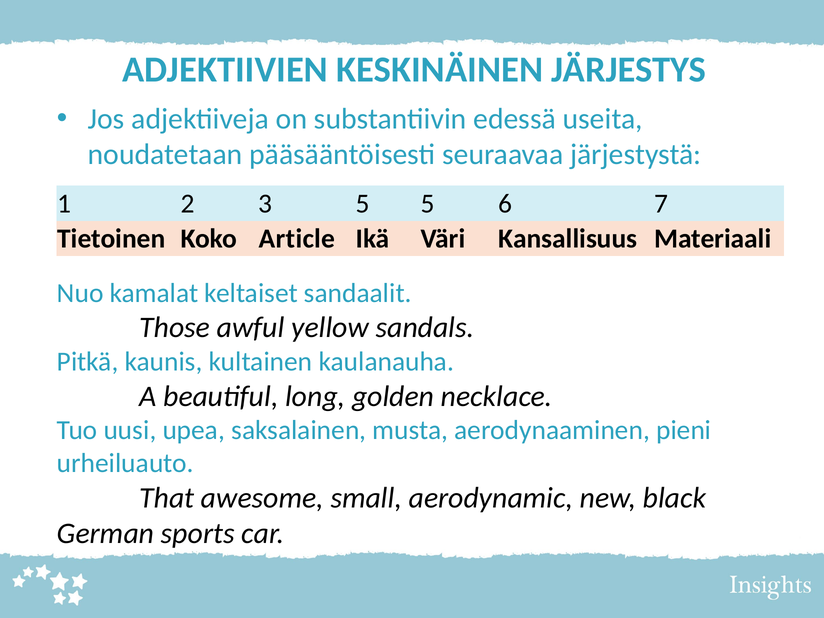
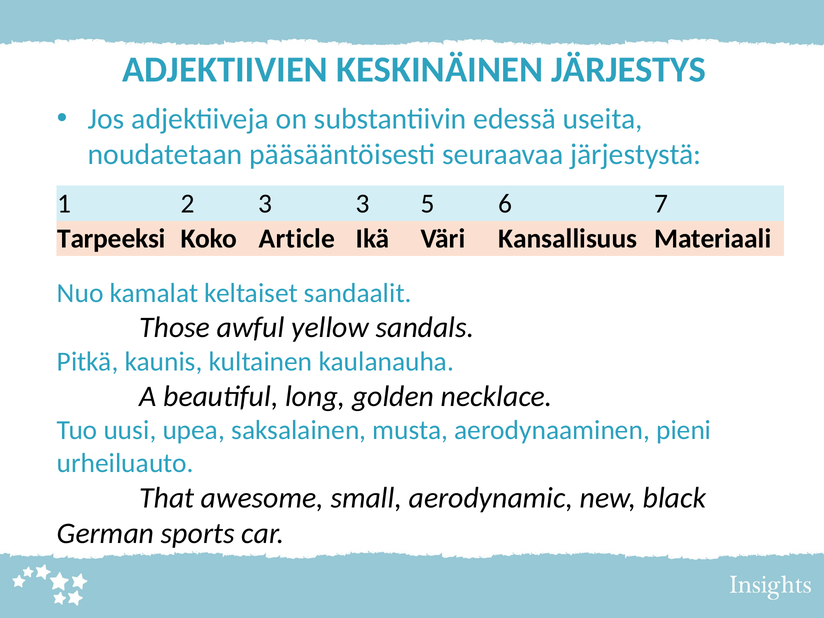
3 5: 5 -> 3 (363, 204)
Tietoinen: Tietoinen -> Tarpeeksi (111, 239)
